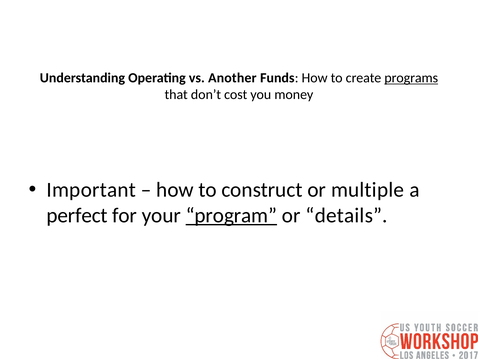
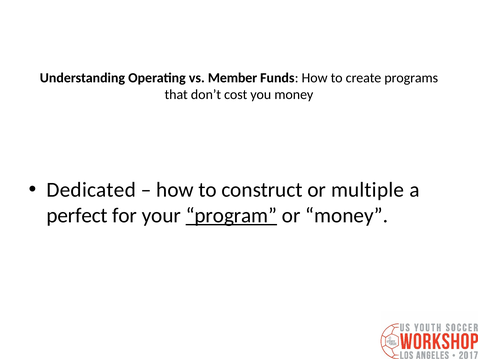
Another: Another -> Member (232, 78)
programs underline: present -> none (411, 78)
Important: Important -> Dedicated (91, 190)
or details: details -> money (347, 215)
